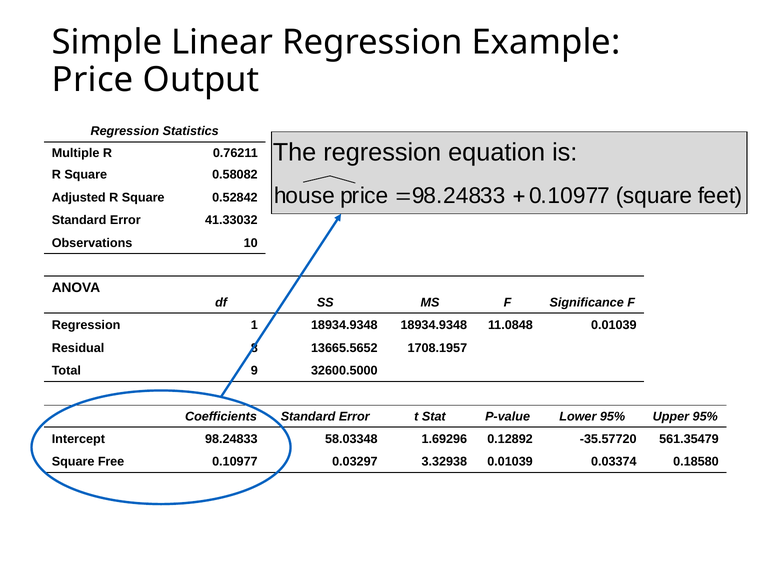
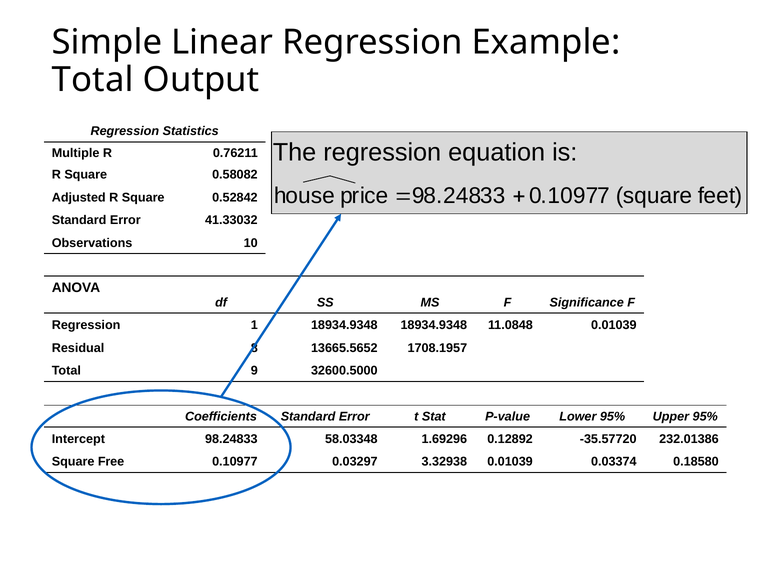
Price: Price -> Total (93, 80)
561.35479: 561.35479 -> 232.01386 (689, 440)
